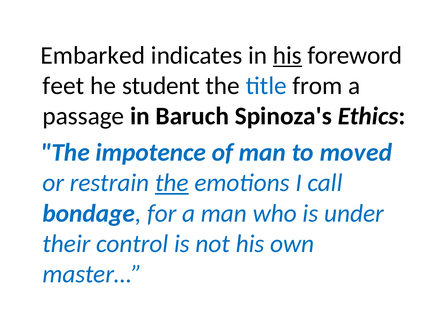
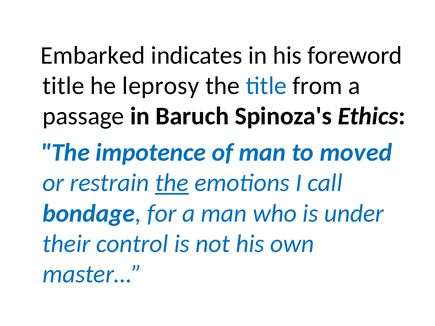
his underline: present -> none (287, 55)
feet: feet -> title (63, 86)
student: student -> leprosy (161, 86)
